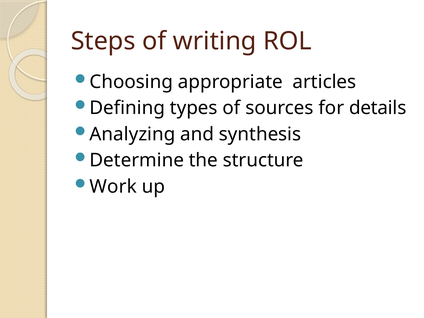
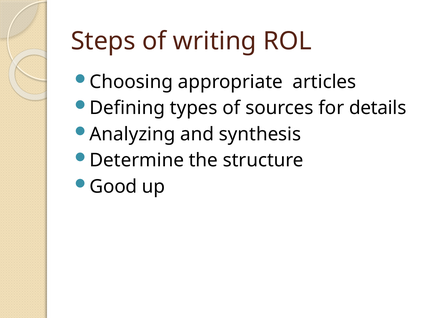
Work: Work -> Good (113, 186)
